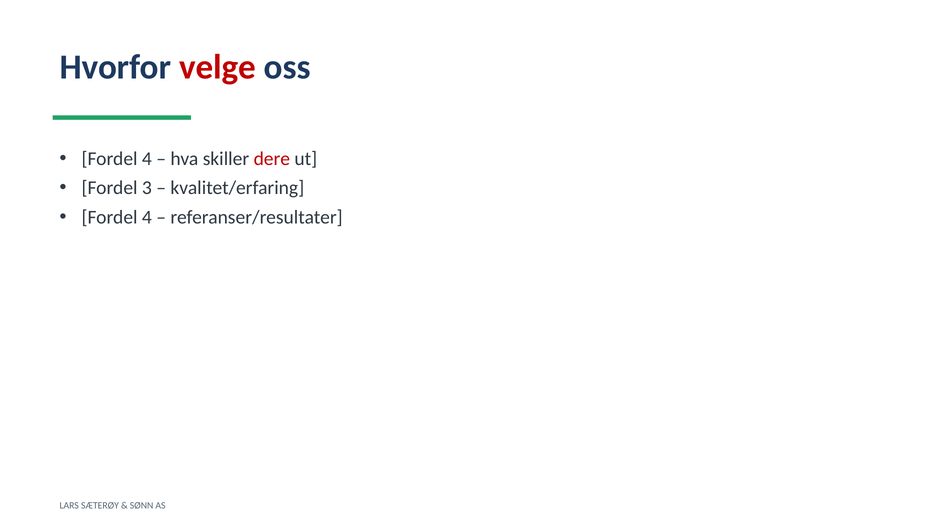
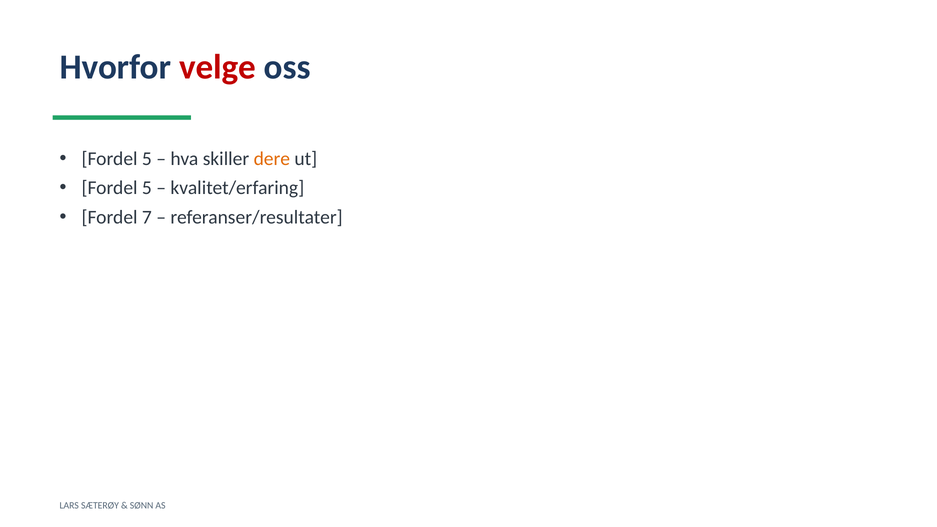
4: 4 -> 5 (147, 159)
dere colour: red -> orange (272, 159)
3: 3 -> 5 (147, 188)
4: 4 -> 7 (147, 217)
